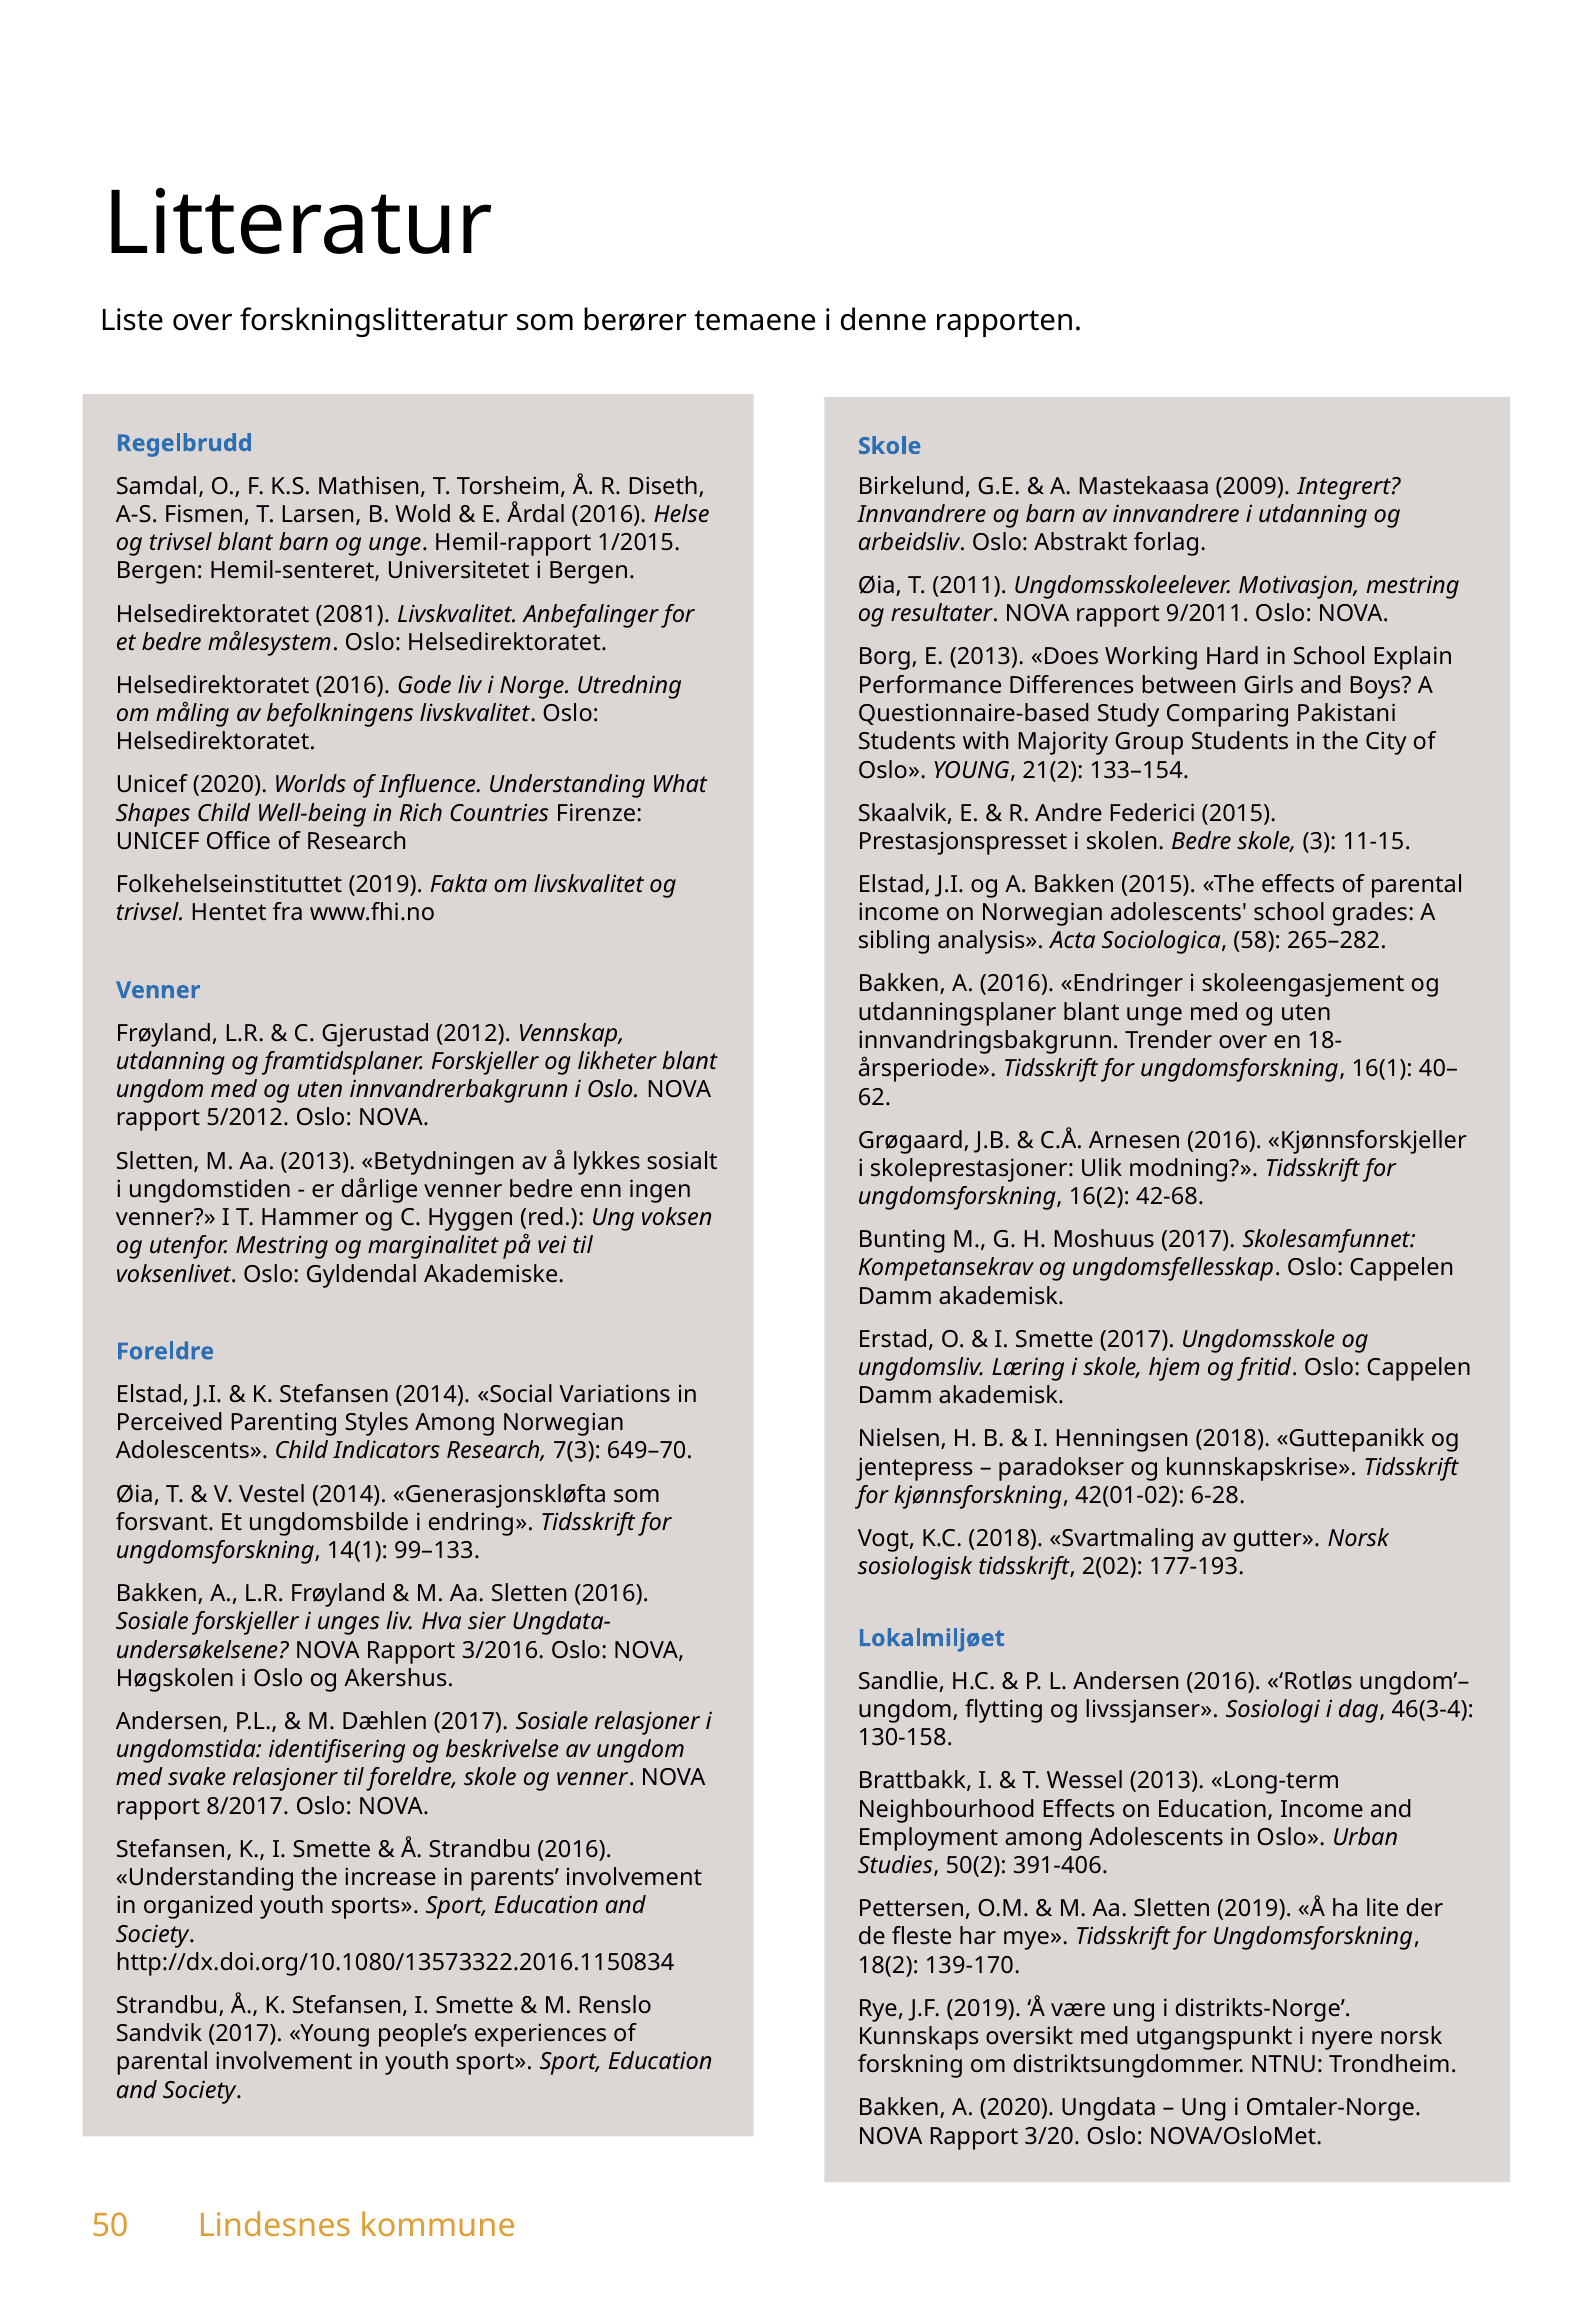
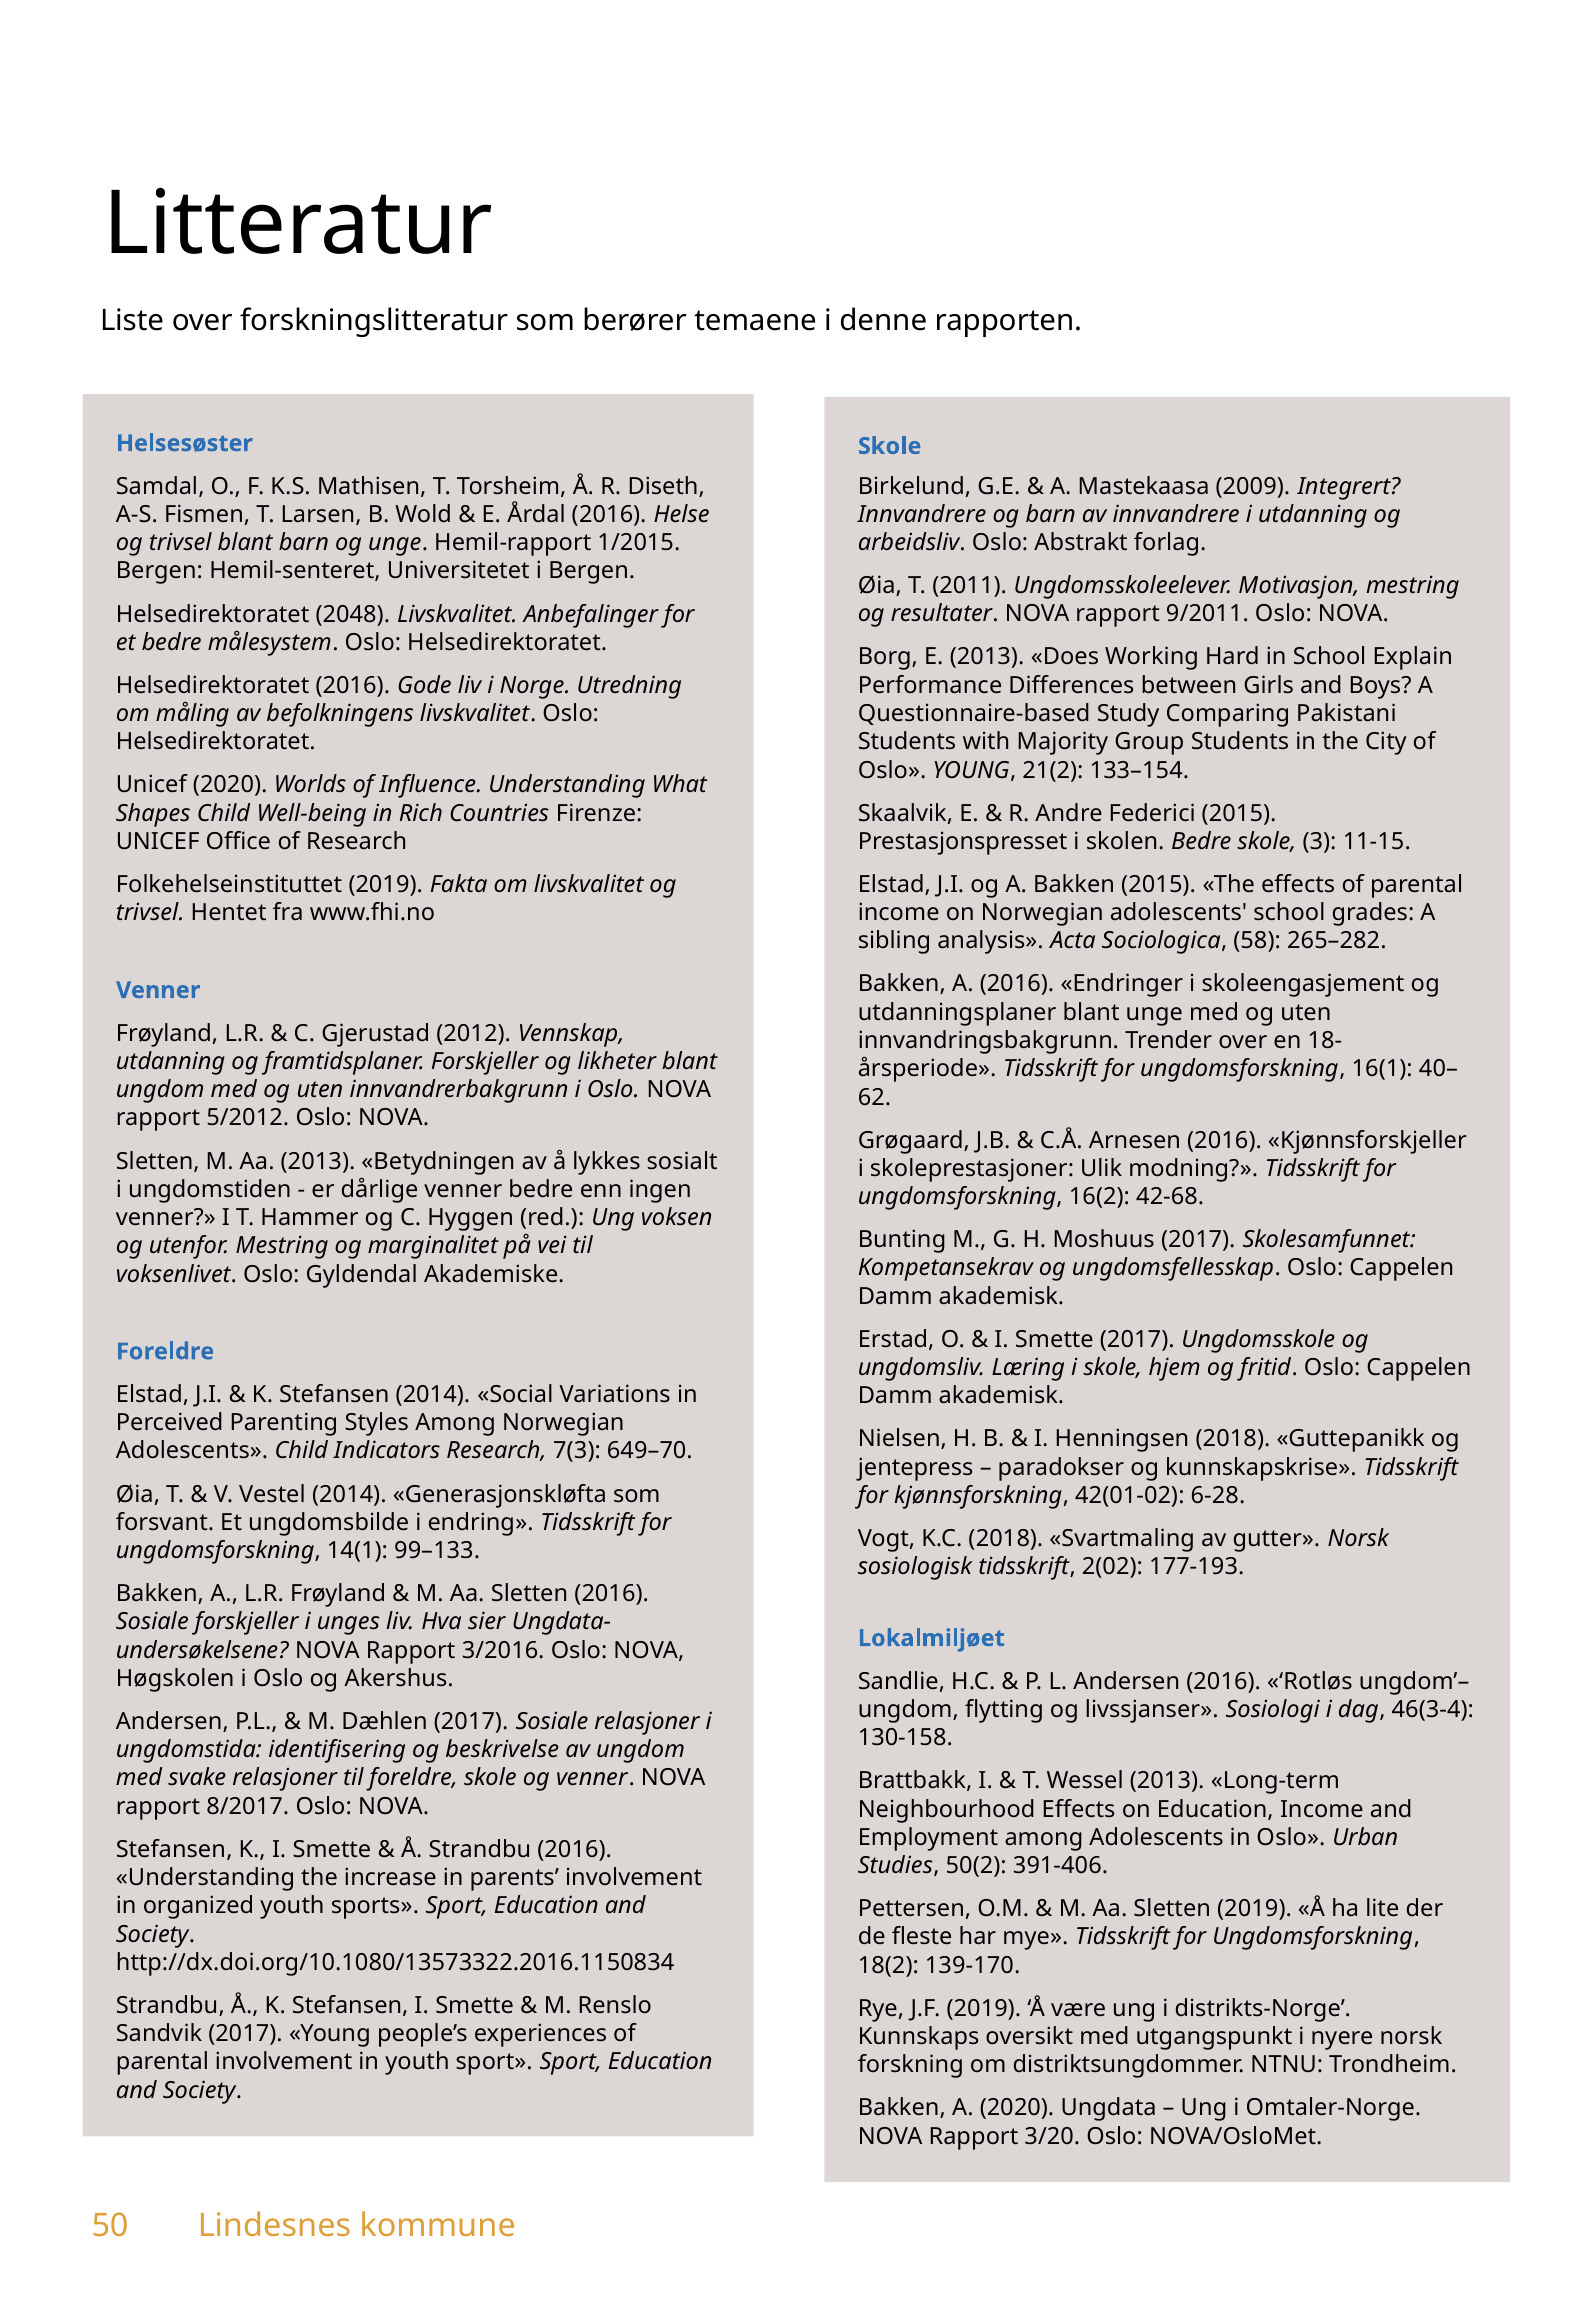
Regelbrudd: Regelbrudd -> Helsesøster (184, 443)
2081: 2081 -> 2048 (353, 614)
